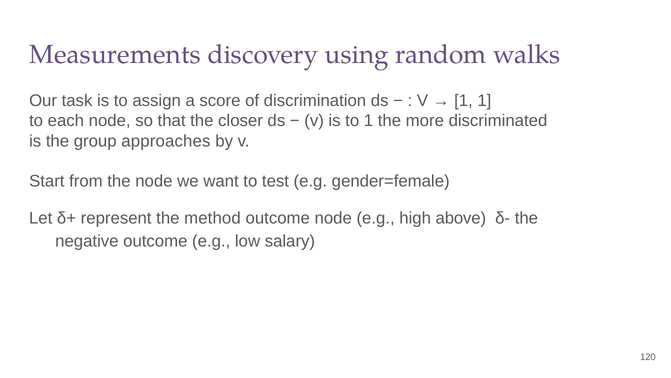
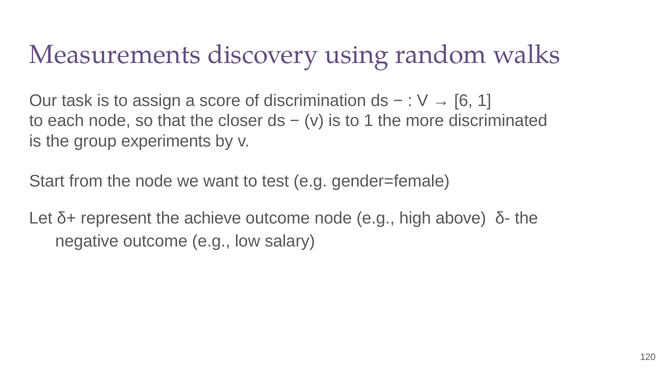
1: 1 -> 6 (463, 101)
approaches: approaches -> experiments (166, 141)
method: method -> achieve (213, 218)
